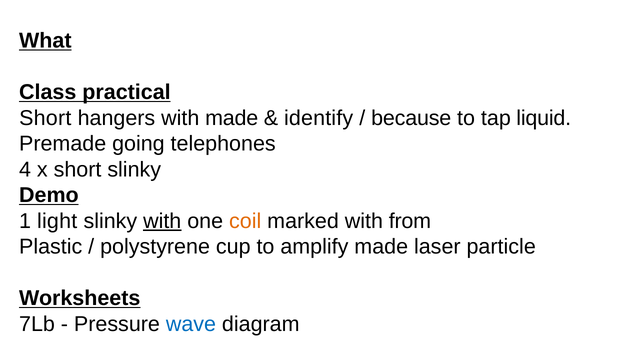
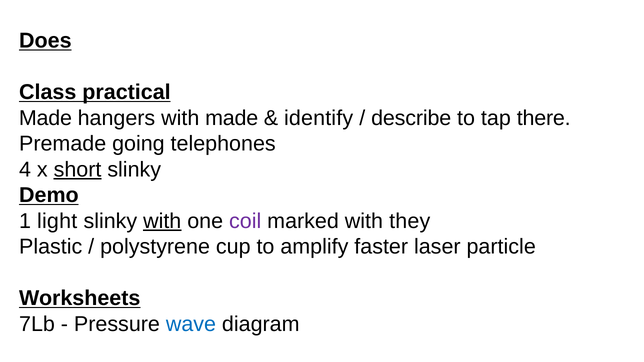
What: What -> Does (45, 41)
Short: Short -> Made (45, 118)
because: because -> describe (411, 118)
liquid: liquid -> there (544, 118)
short underline: none -> present (78, 170)
coil colour: orange -> purple (245, 221)
from: from -> they (410, 221)
amplify made: made -> faster (381, 247)
